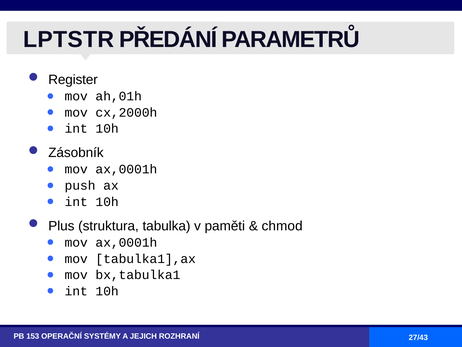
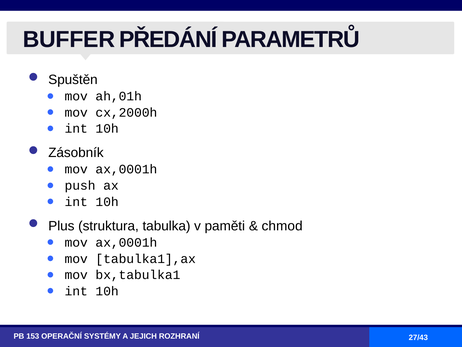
LPTSTR: LPTSTR -> BUFFER (69, 40)
Register: Register -> Spuštěn (73, 80)
